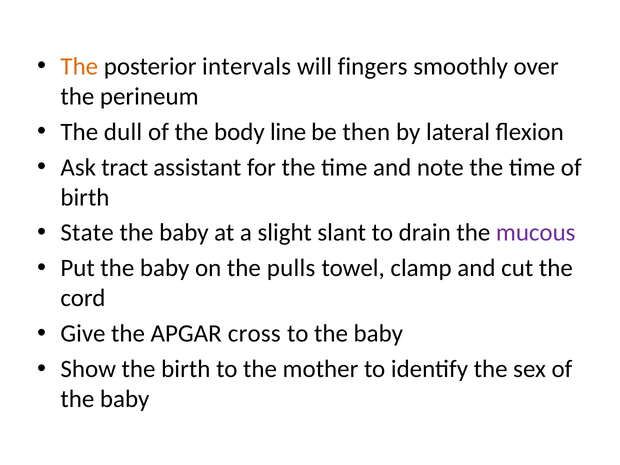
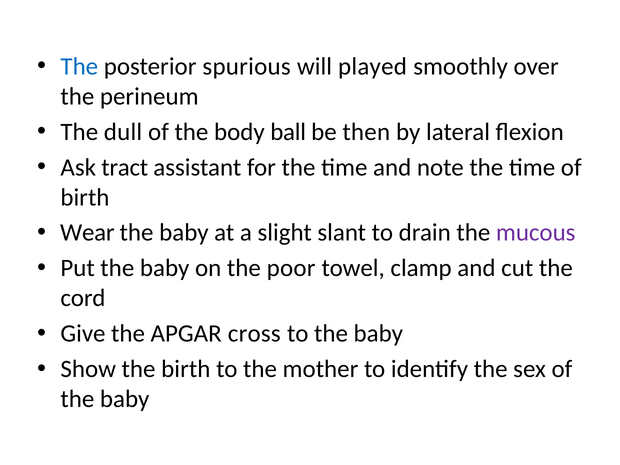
The colour: orange -> blue (79, 66)
intervals: intervals -> spurious (247, 66)
fingers: fingers -> played (373, 66)
line: line -> ball (288, 132)
State: State -> Wear (87, 233)
pulls: pulls -> poor (291, 268)
